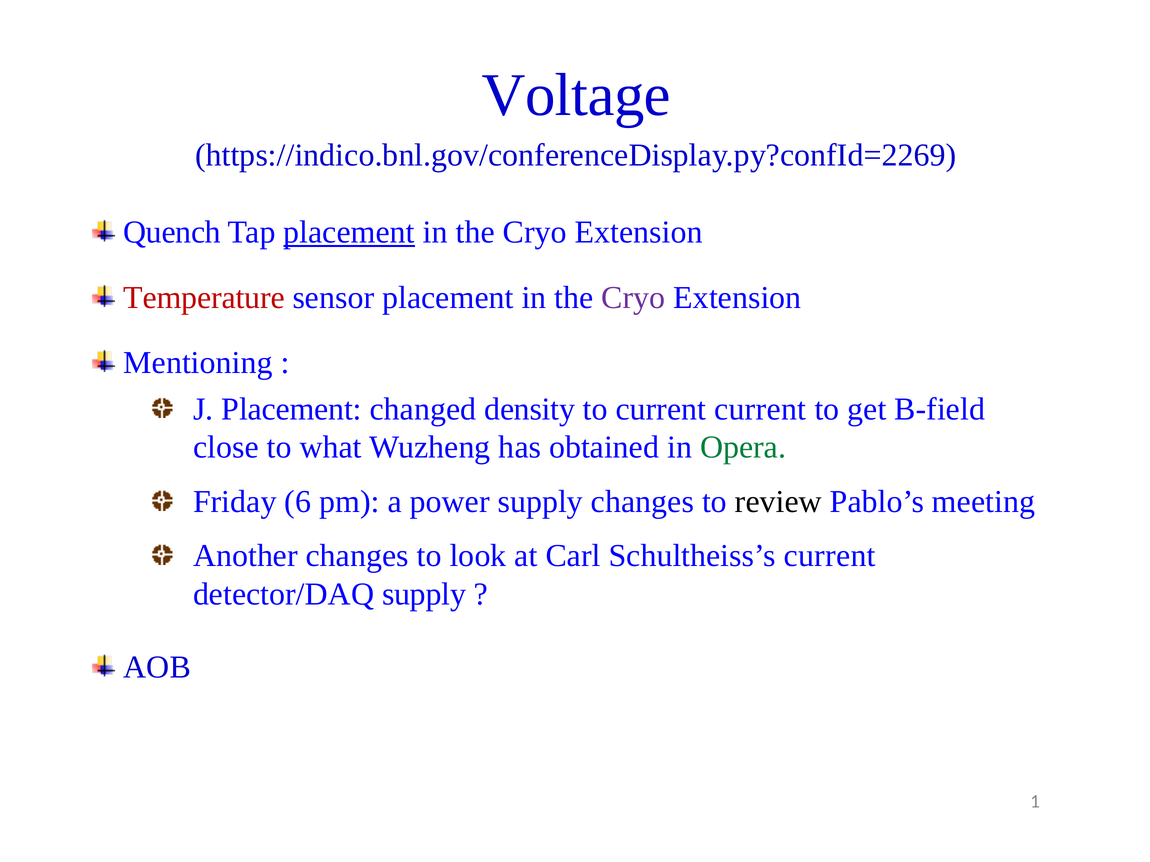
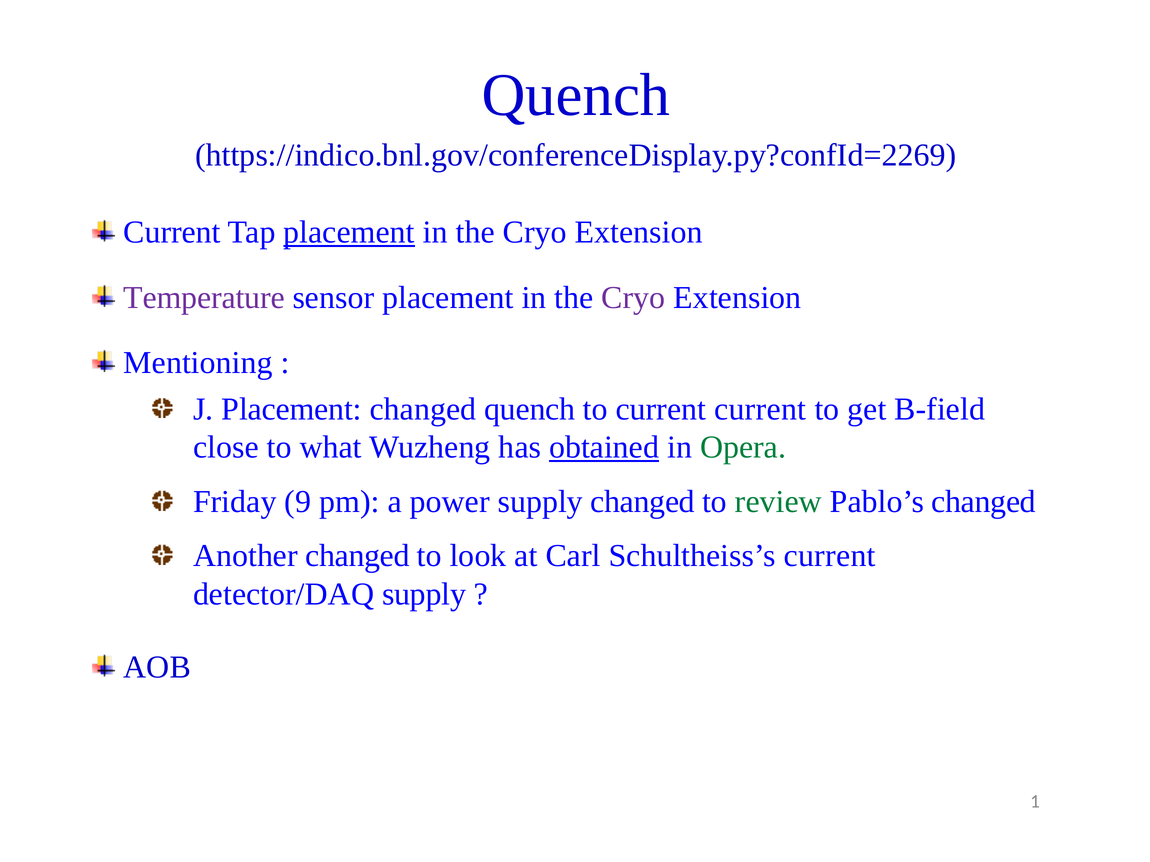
Voltage: Voltage -> Quench (576, 95)
Quench: Quench -> Current (172, 233)
Temperature colour: red -> purple (204, 298)
changed density: density -> quench (530, 409)
obtained underline: none -> present (604, 448)
6: 6 -> 9 (298, 502)
supply changes: changes -> changed (643, 502)
review colour: black -> green (778, 502)
Pablo’s meeting: meeting -> changed (984, 502)
Another changes: changes -> changed (357, 556)
